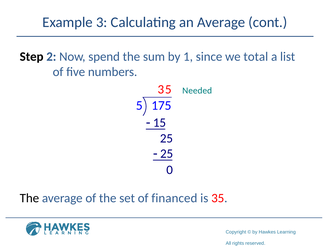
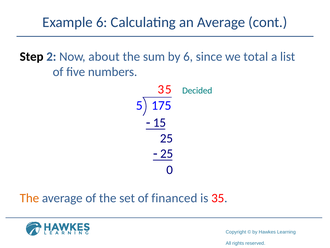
Example 3: 3 -> 6 (102, 22)
spend: spend -> about (104, 56)
by 1: 1 -> 6 (188, 56)
Needed: Needed -> Decided (197, 90)
The colour: black -> orange (29, 198)
